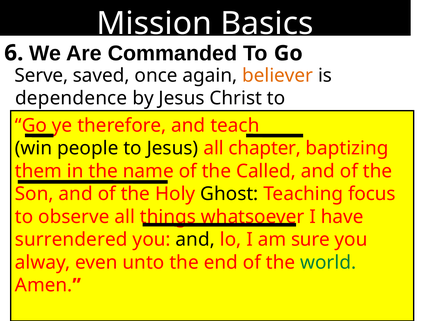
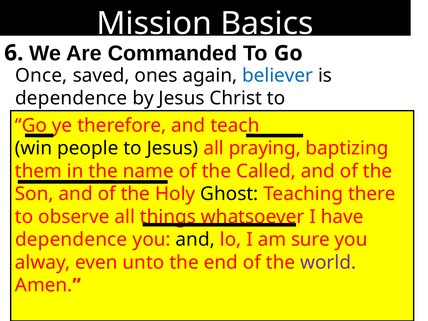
Serve: Serve -> Once (41, 75)
once: once -> ones (156, 75)
believer colour: orange -> blue (278, 75)
chapter: chapter -> praying (265, 148)
focus: focus -> there (372, 194)
surrendered: surrendered -> dependence (71, 240)
world colour: green -> purple (328, 262)
